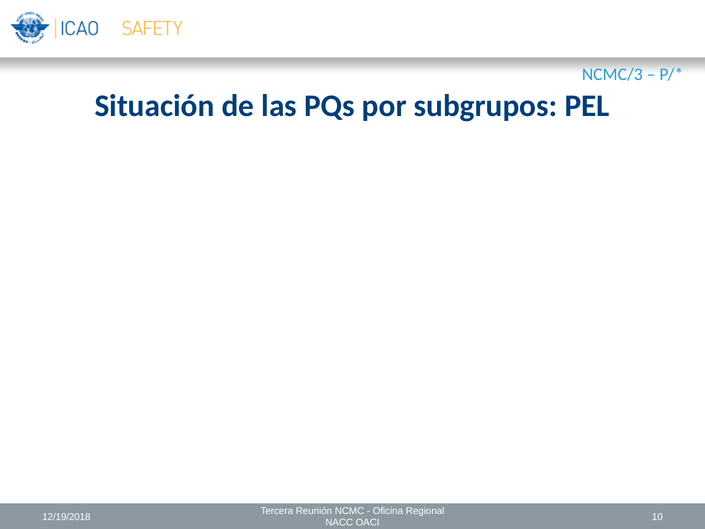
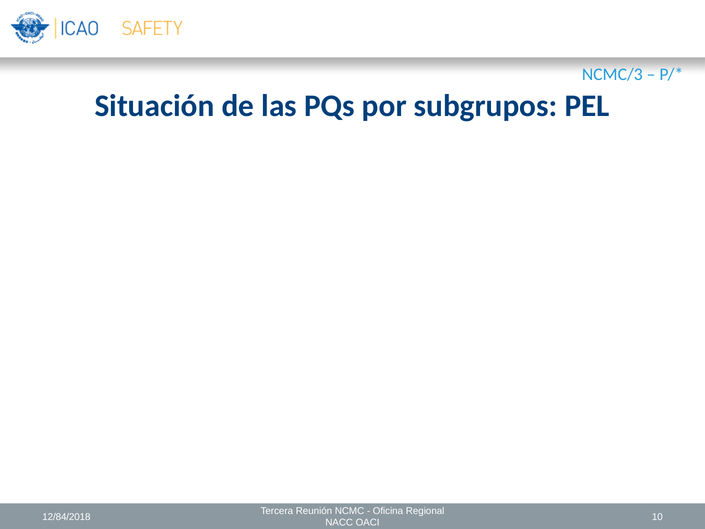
12/19/2018: 12/19/2018 -> 12/84/2018 (66, 517)
